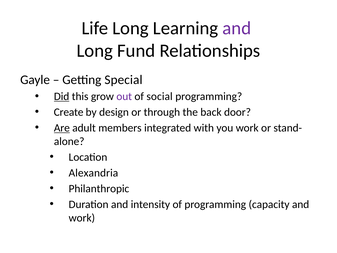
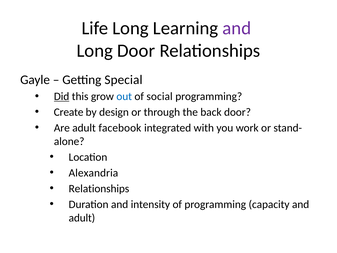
Long Fund: Fund -> Door (136, 51)
out colour: purple -> blue (124, 96)
Are underline: present -> none (62, 128)
members: members -> facebook (120, 128)
Philanthropic: Philanthropic -> Relationships (99, 188)
work: work -> adult (82, 218)
